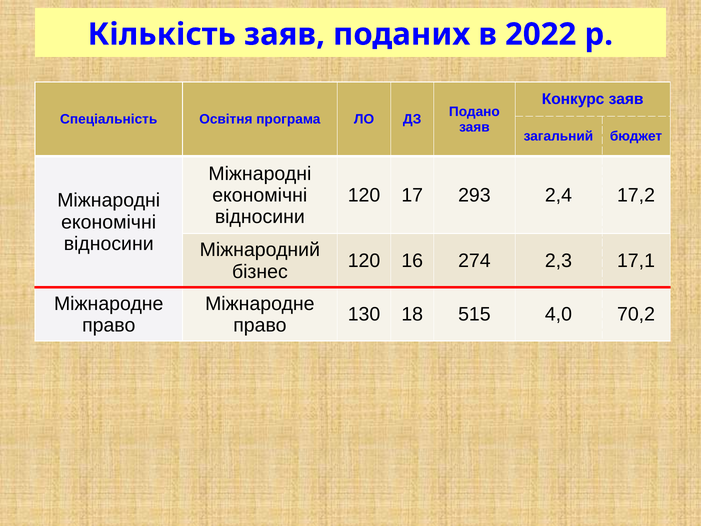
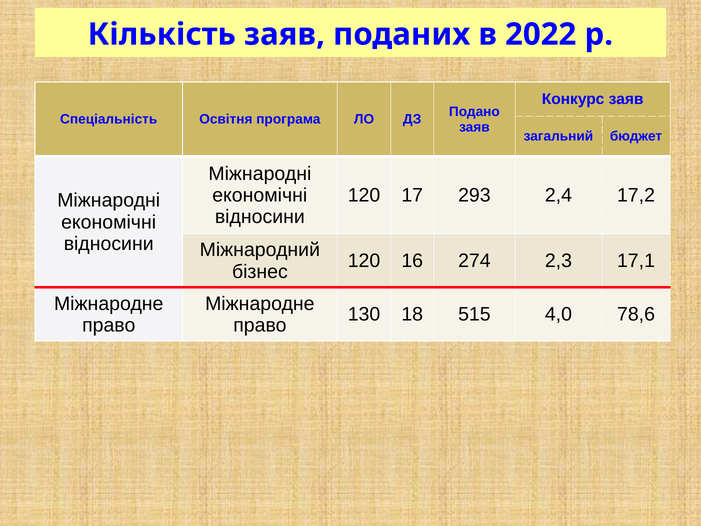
70,2: 70,2 -> 78,6 (636, 314)
